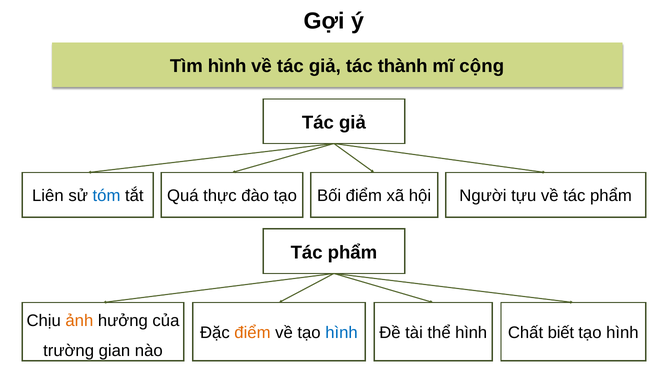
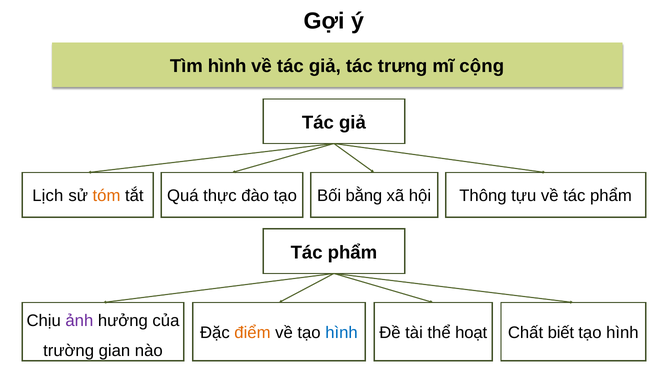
thành: thành -> trưng (403, 66)
Liên: Liên -> Lịch (48, 196)
tóm colour: blue -> orange (106, 196)
Bối điểm: điểm -> bằng (364, 196)
Người: Người -> Thông (483, 196)
ảnh colour: orange -> purple (79, 321)
thể hình: hình -> hoạt (471, 333)
